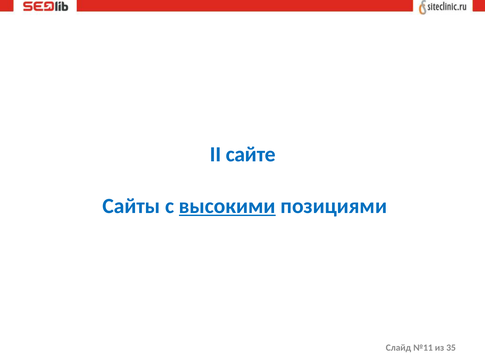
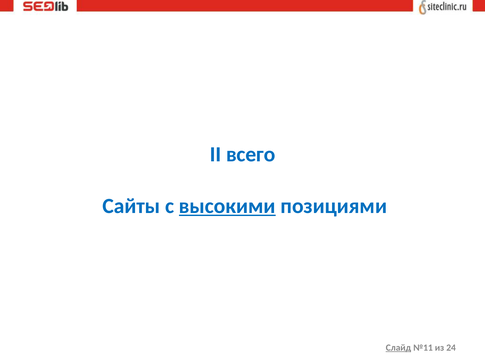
сайте: сайте -> всего (251, 154)
Слайд underline: none -> present (398, 347)
35: 35 -> 24 (451, 347)
